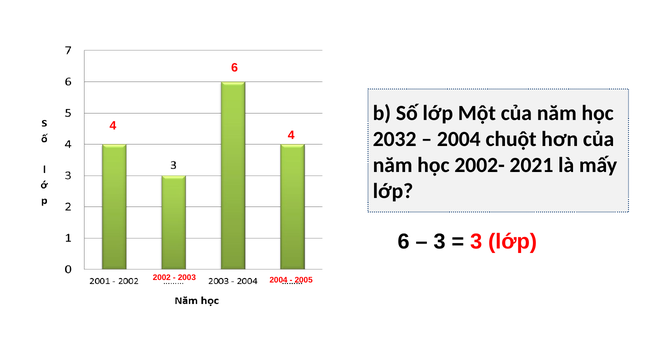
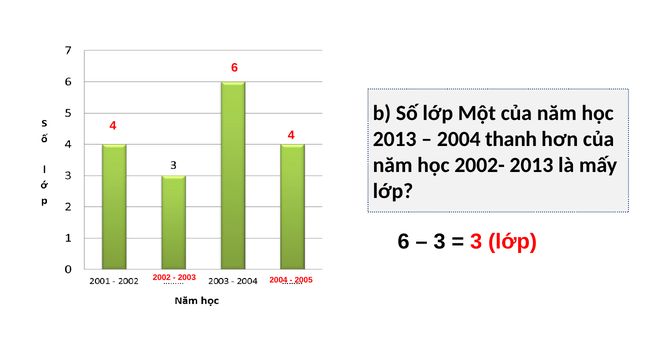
2032: 2032 -> 2013 (395, 139)
chuột: chuột -> thanh (511, 139)
2002- 2021: 2021 -> 2013 (531, 165)
